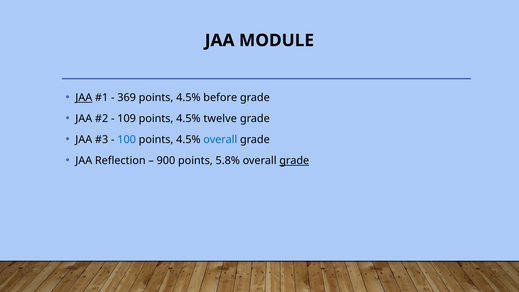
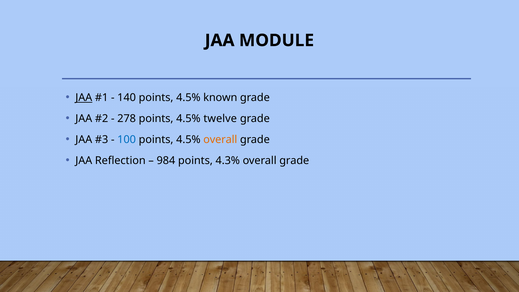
369: 369 -> 140 (127, 98)
before: before -> known (220, 98)
109: 109 -> 278 (127, 119)
overall colour: blue -> orange (220, 140)
900: 900 -> 984 (166, 161)
5.8%: 5.8% -> 4.3% (228, 161)
grade underline: present -> none (294, 161)
